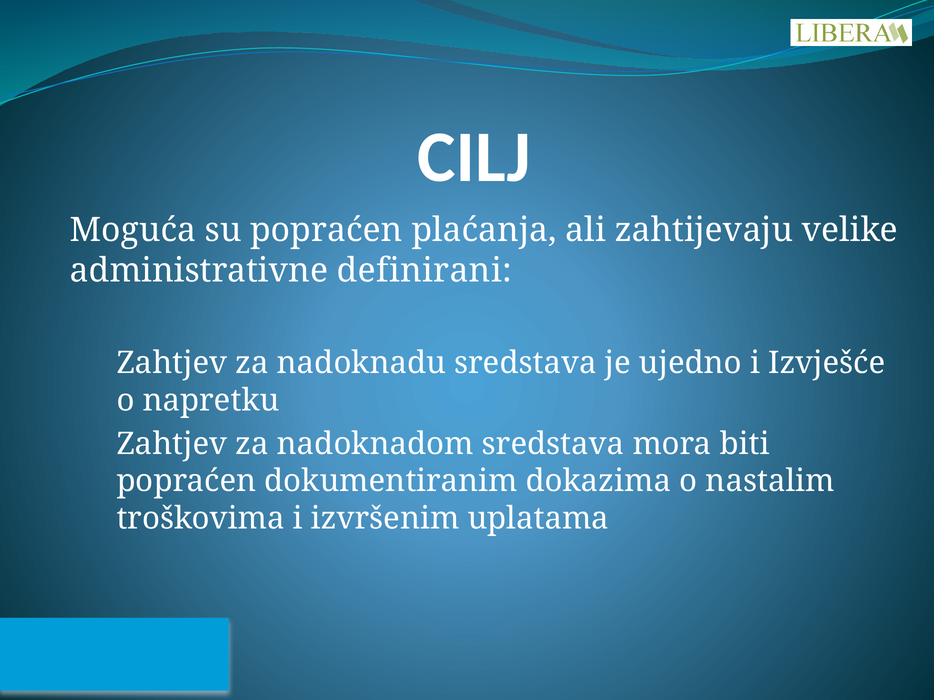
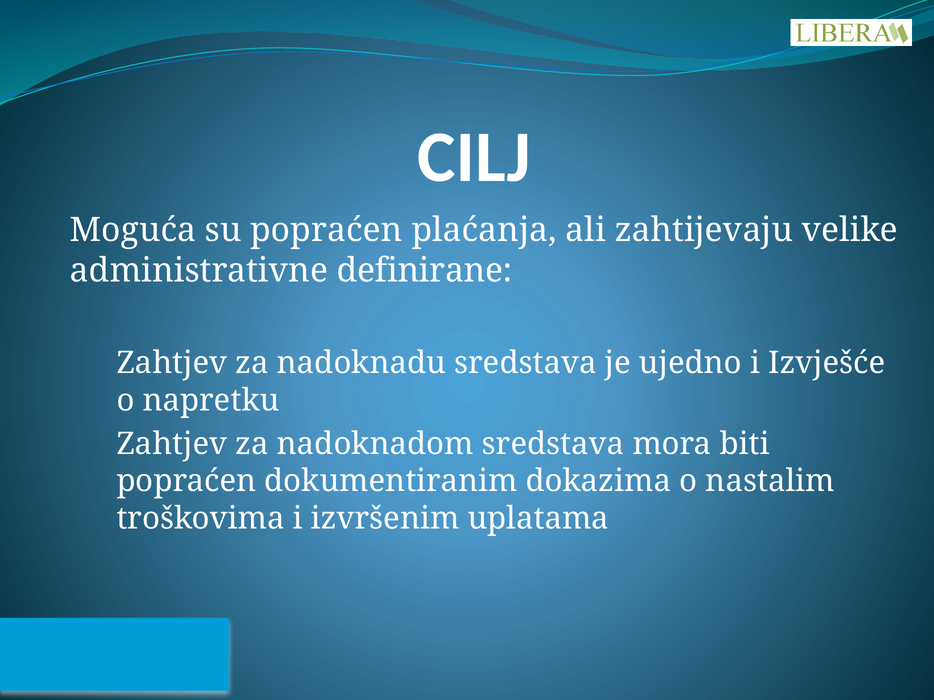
definirani: definirani -> definirane (425, 271)
